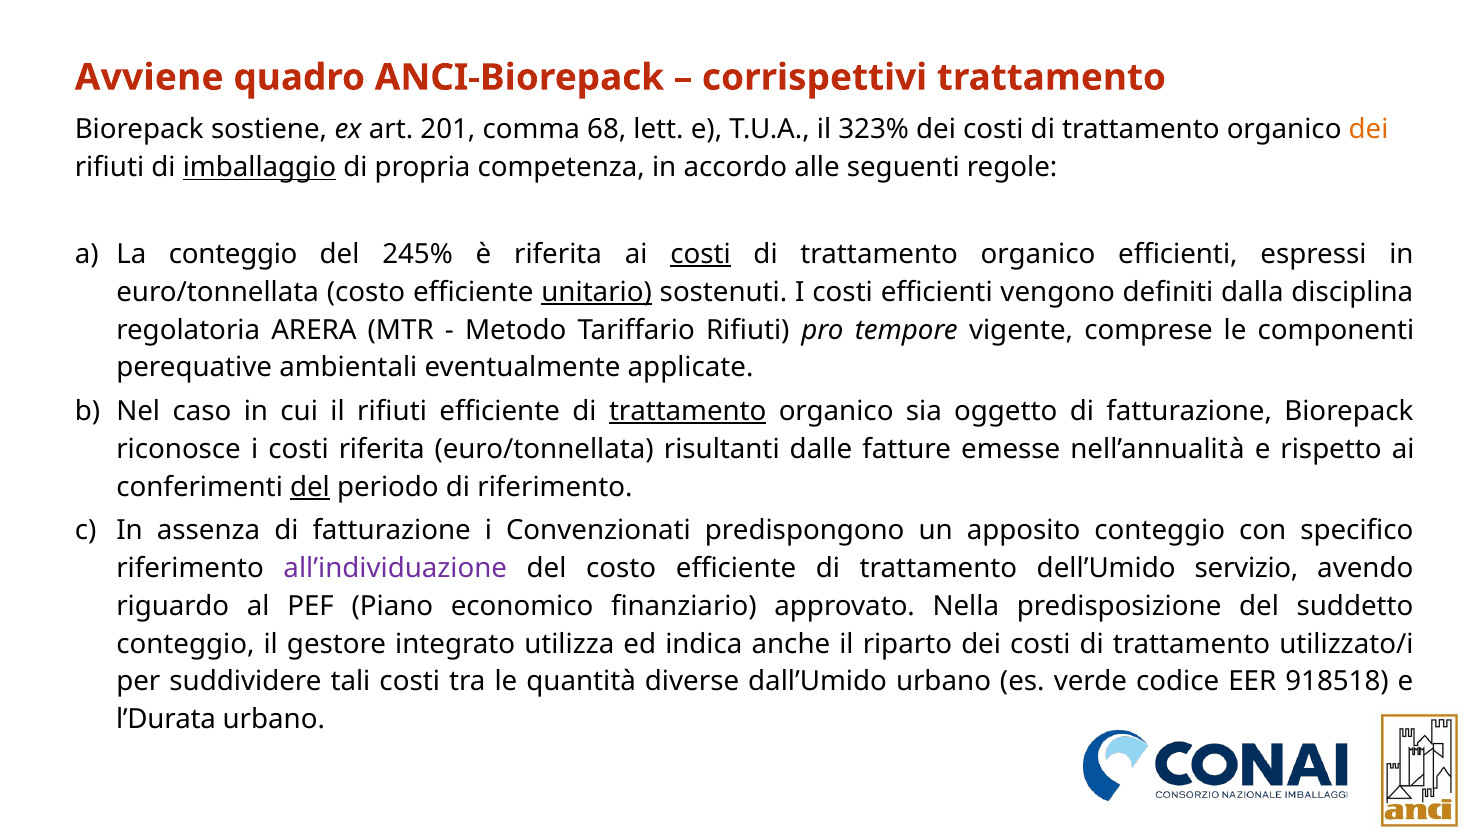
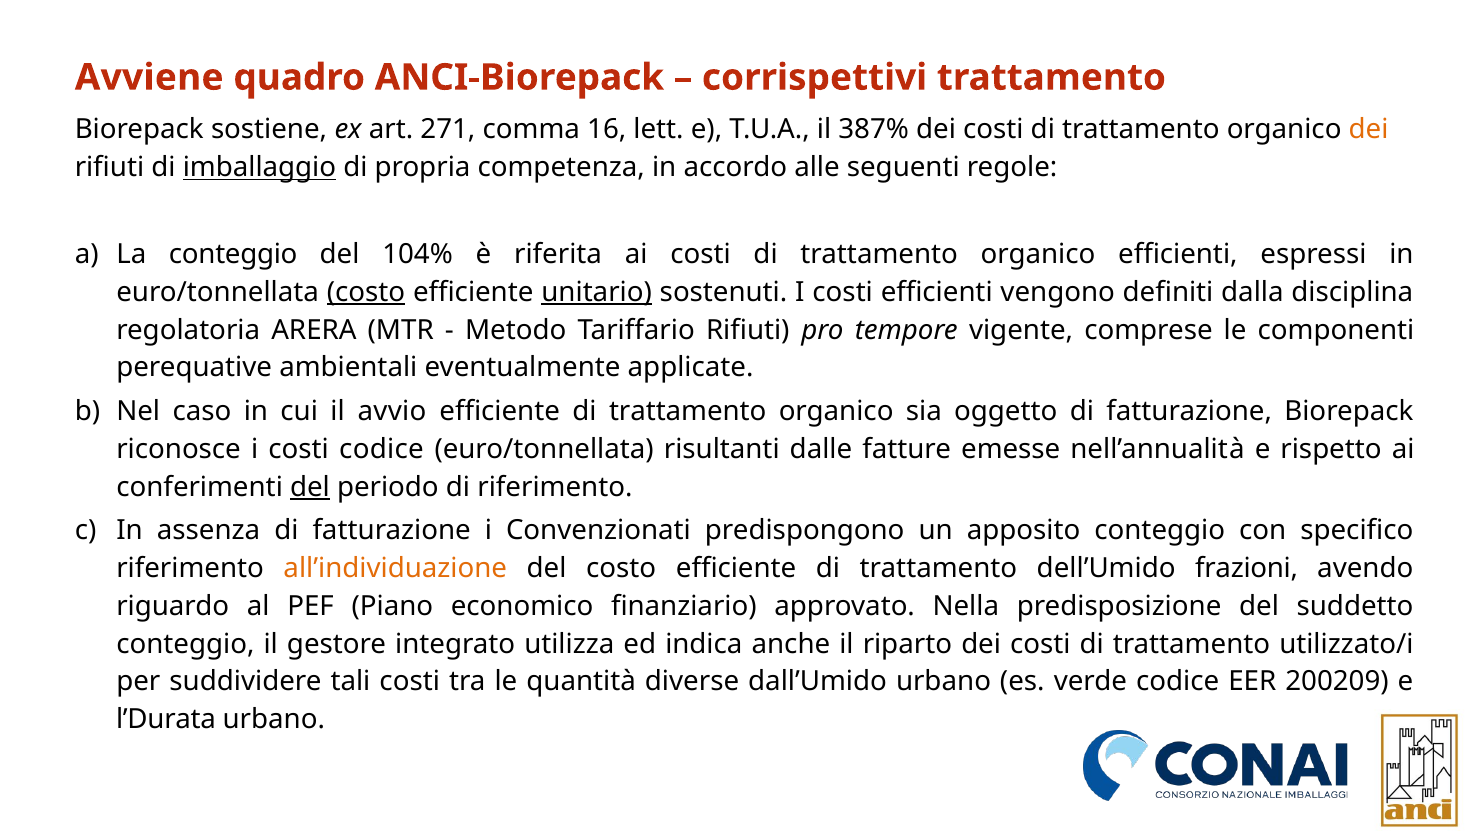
201: 201 -> 271 (448, 130)
68: 68 -> 16 (607, 130)
323%: 323% -> 387% (874, 130)
245%: 245% -> 104% (418, 254)
costi underline: present -> none (700, 254)
costo underline: none -> present (366, 292)
il rifiuti: rifiuti -> avvio (392, 411)
trattamento underline: present -> none (688, 411)
costi riferita: riferita -> codice (382, 449)
all’individuazione colour: purple -> orange (395, 568)
servizio: servizio -> frazioni (1247, 568)
918518: 918518 -> 200209 (1337, 682)
